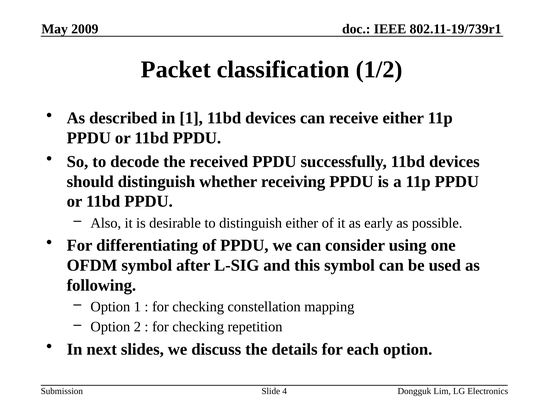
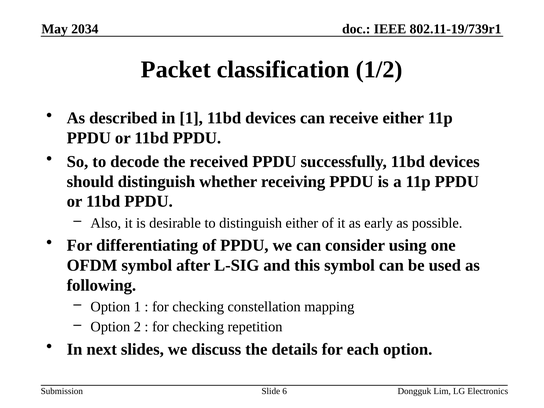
2009: 2009 -> 2034 (85, 29)
4: 4 -> 6 (285, 391)
